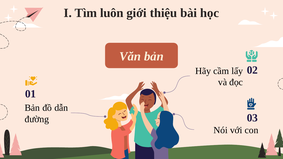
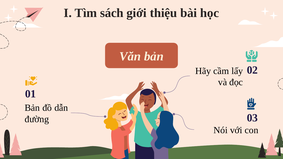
luôn: luôn -> sách (112, 13)
